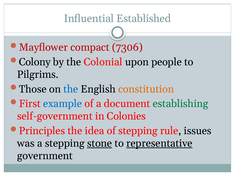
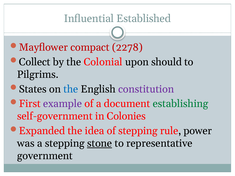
7306: 7306 -> 2278 (127, 47)
Colony: Colony -> Collect (35, 62)
people: people -> should (167, 62)
Those: Those -> States (33, 89)
constitution colour: orange -> purple (146, 89)
example colour: blue -> purple (63, 104)
Principles: Principles -> Expanded (42, 131)
issues: issues -> power (198, 131)
representative underline: present -> none (159, 144)
